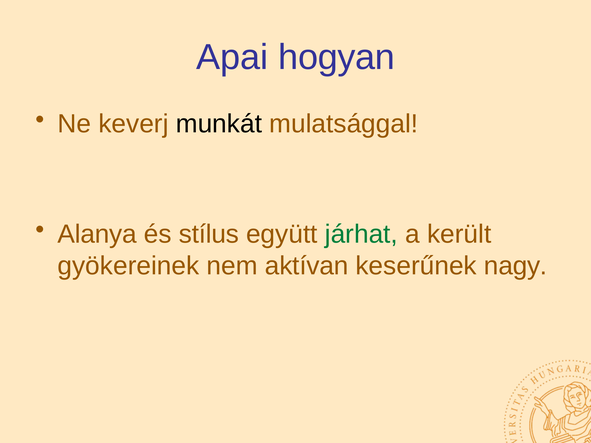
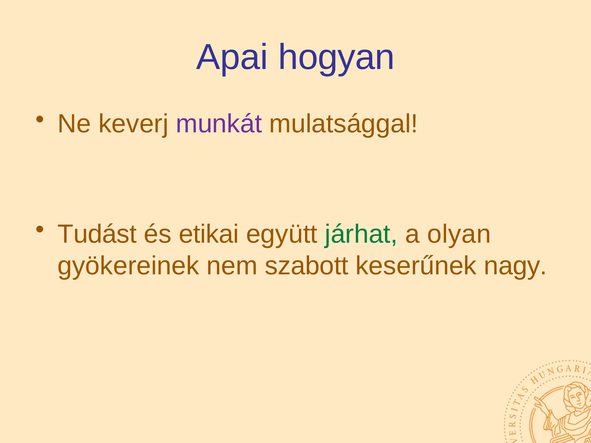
munkát colour: black -> purple (219, 124)
Alanya: Alanya -> Tudást (97, 234)
stílus: stílus -> etikai (209, 234)
került: került -> olyan (459, 234)
aktívan: aktívan -> szabott (307, 266)
